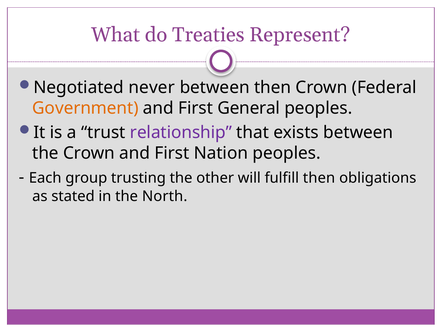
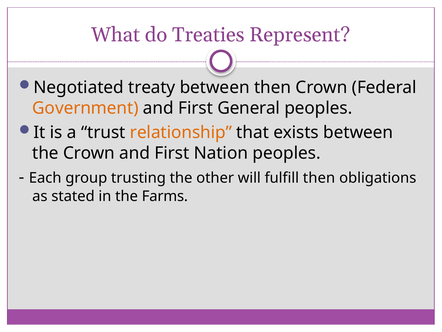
never: never -> treaty (152, 88)
relationship colour: purple -> orange (181, 132)
North: North -> Farms (165, 196)
